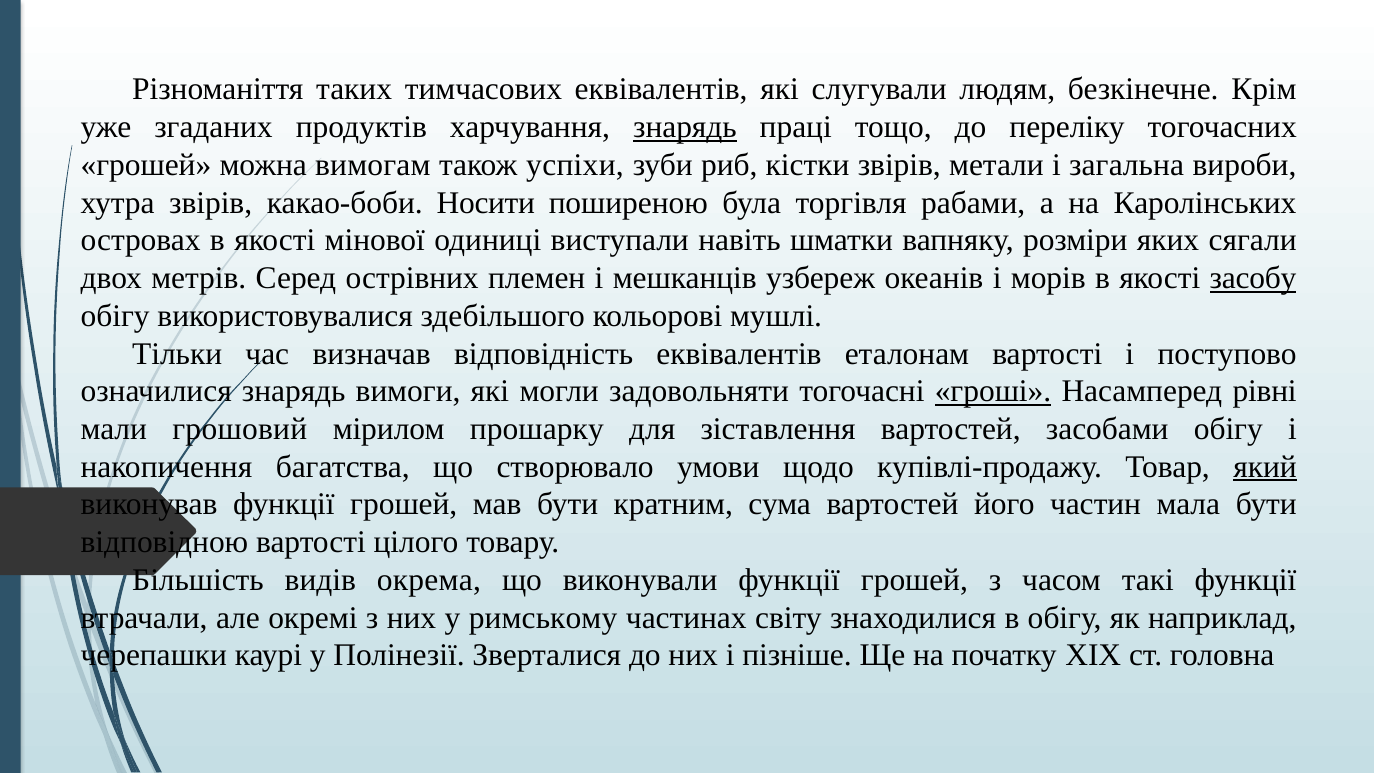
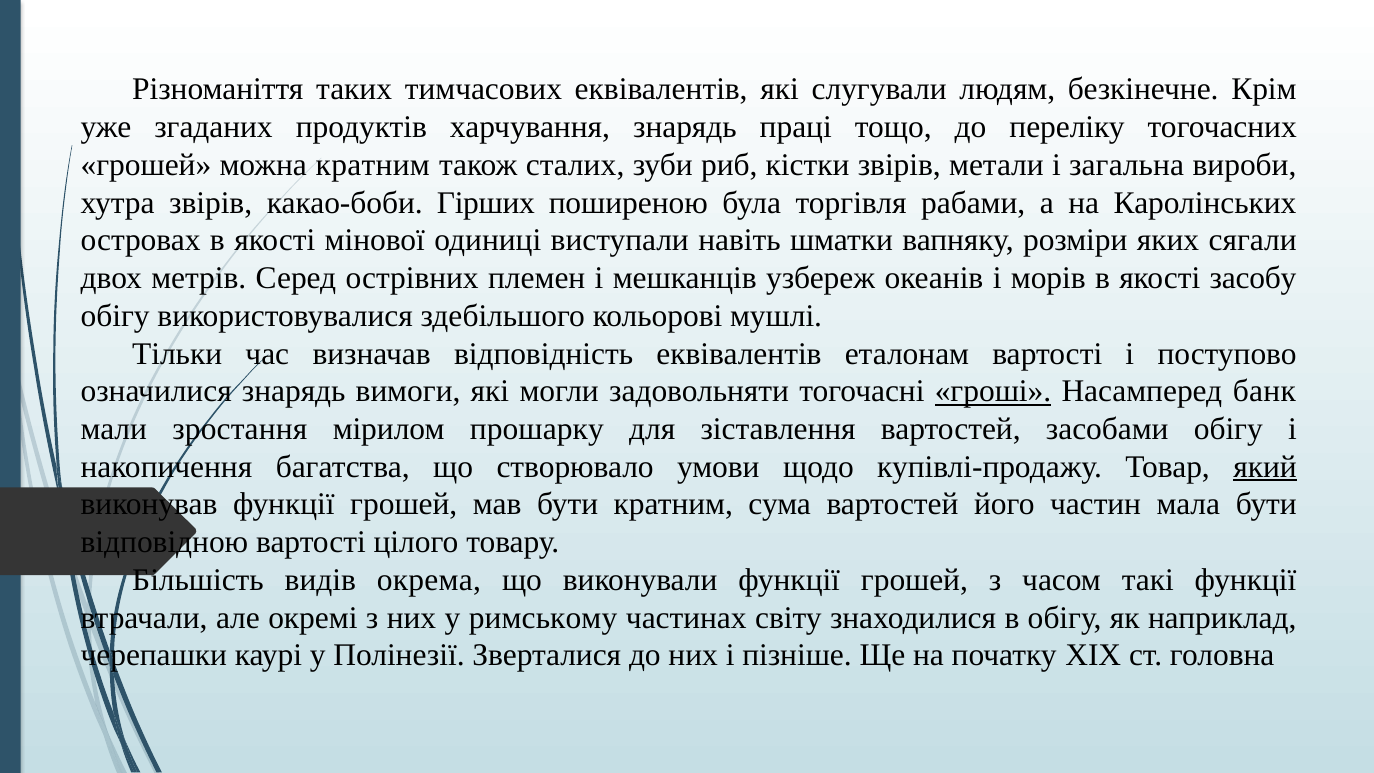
знарядь underline: present -> none (685, 127)
можна вимогам: вимогам -> кратним (373, 165)
успіхи: успіхи -> сталих (575, 165)
Носити: Носити -> Гірших (486, 203)
засобу underline: present -> none (1253, 278)
рівні: рівні -> банк (1264, 391)
грошовий: грошовий -> зростання (240, 429)
